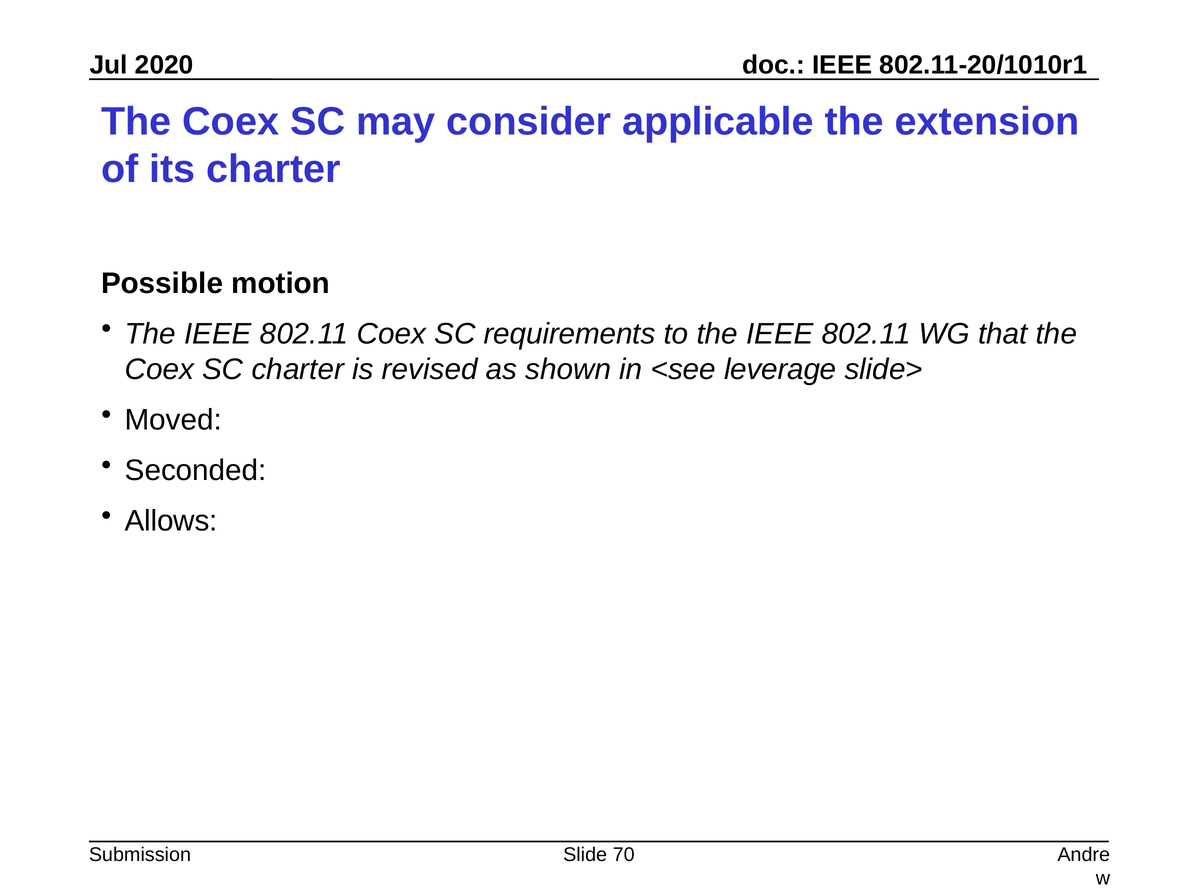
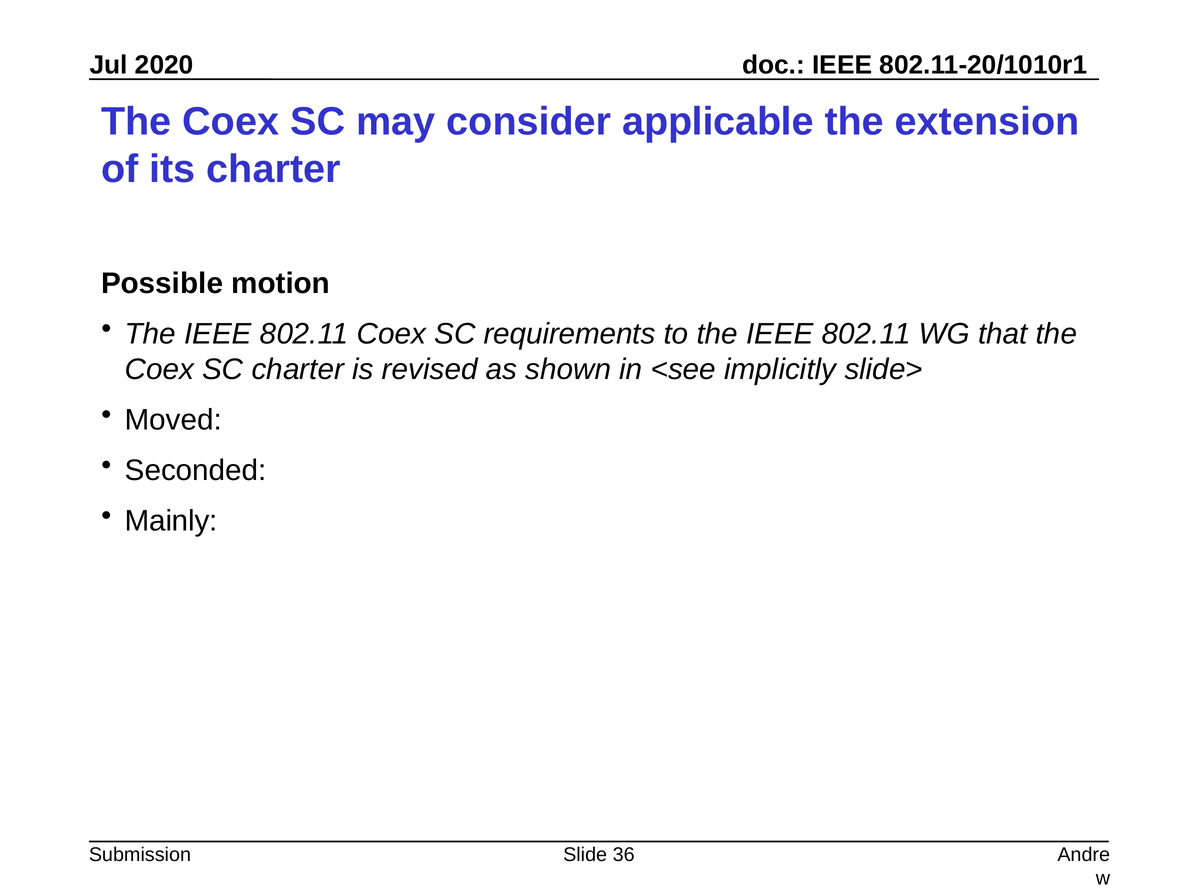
leverage: leverage -> implicitly (780, 369)
Allows: Allows -> Mainly (171, 521)
70: 70 -> 36 (624, 855)
